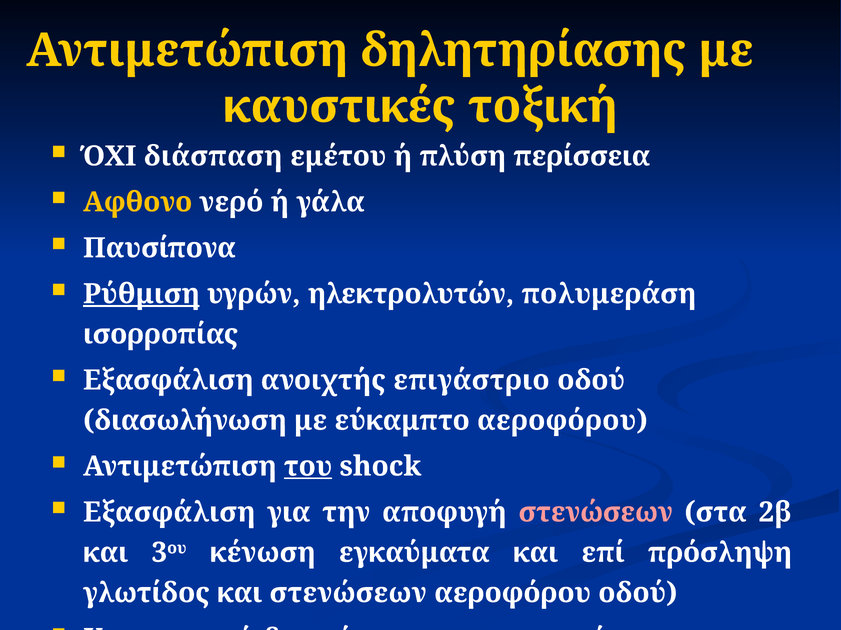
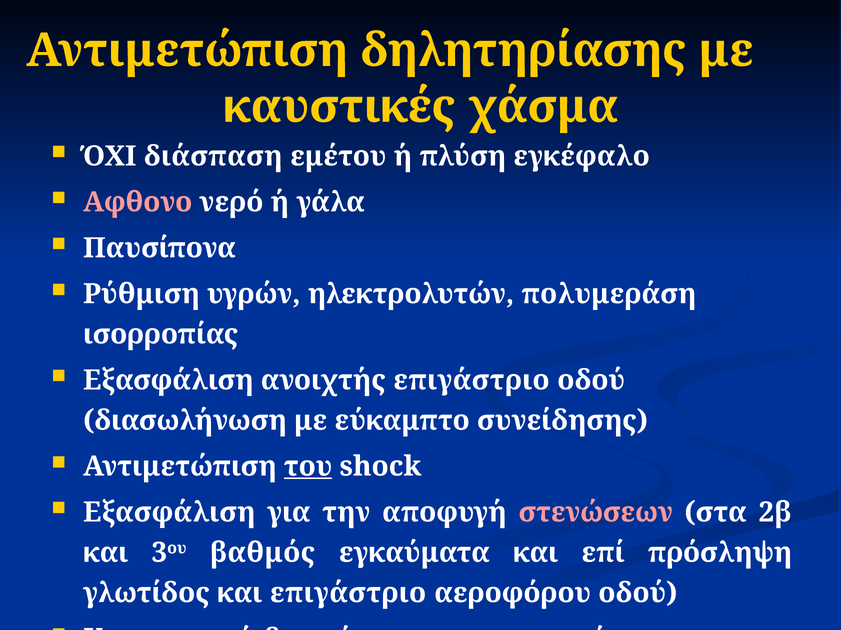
τοξική: τοξική -> χάσμα (543, 107)
περίσσεια: περίσσεια -> εγκέφαλο (582, 156)
Αφθονο colour: yellow -> pink (138, 202)
Ρύθμιση underline: present -> none (141, 294)
εύκαμπτο αεροφόρου: αεροφόρου -> συνείδησης (562, 421)
κένωση: κένωση -> βαθμός (262, 553)
και στενώσεων: στενώσεων -> επιγάστριο (348, 594)
